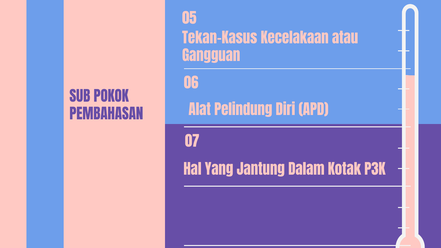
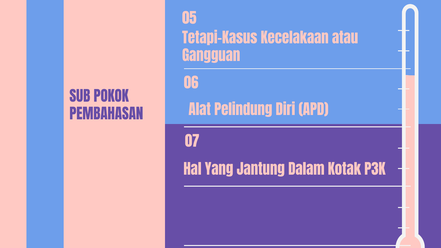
Tekan-Kasus: Tekan-Kasus -> Tetapi-Kasus (220, 39)
